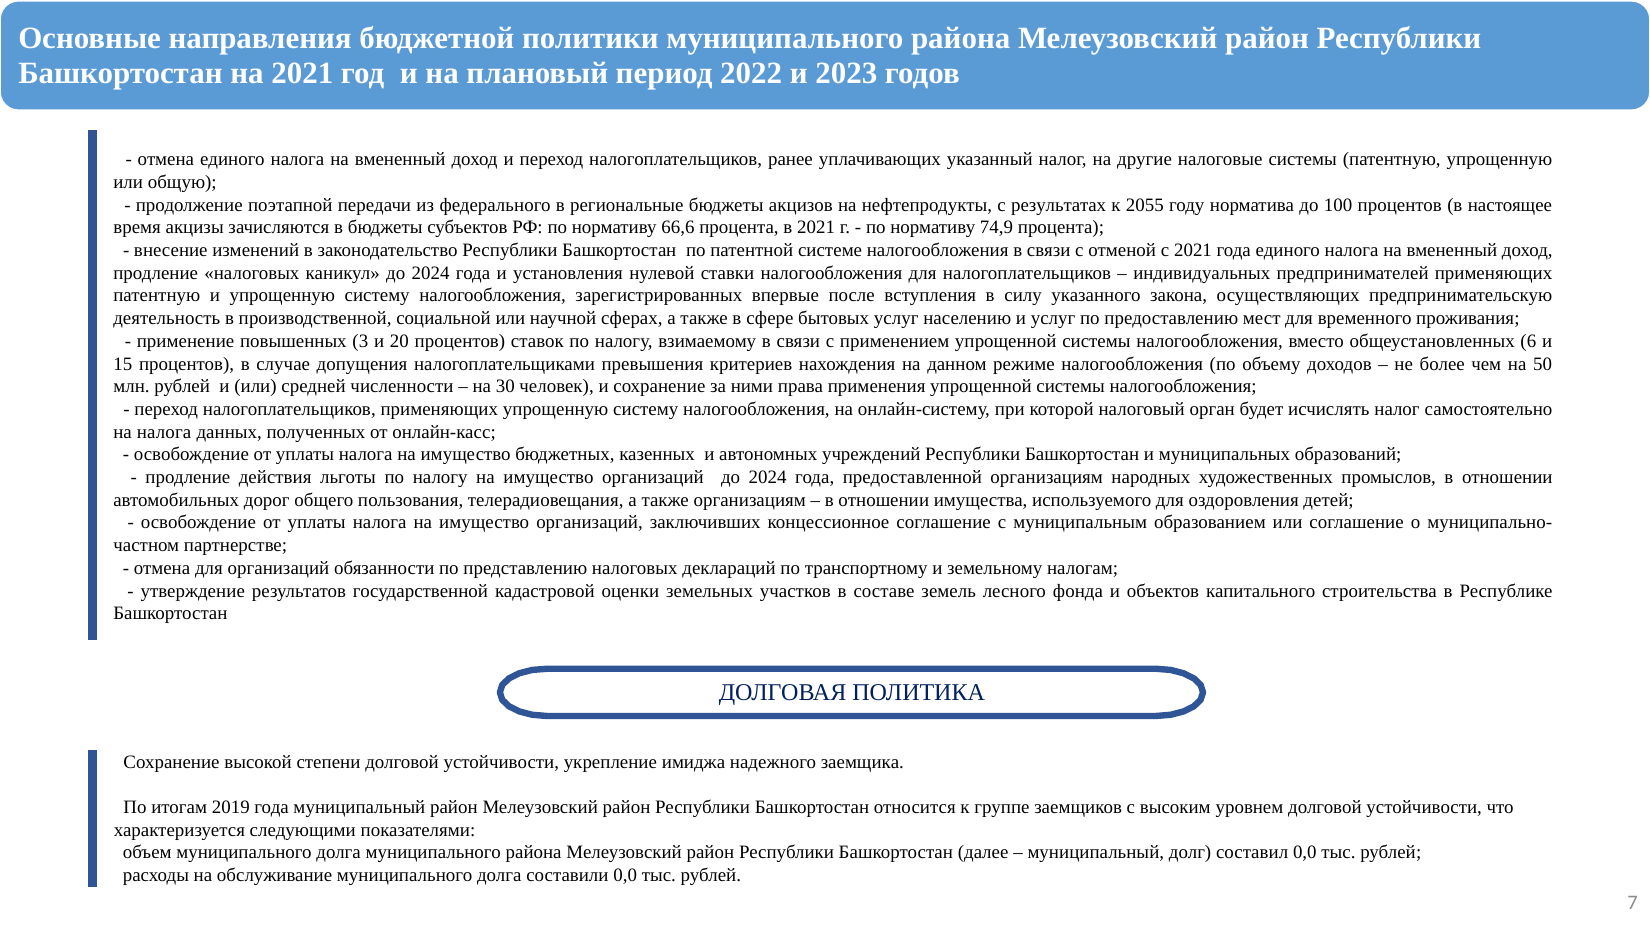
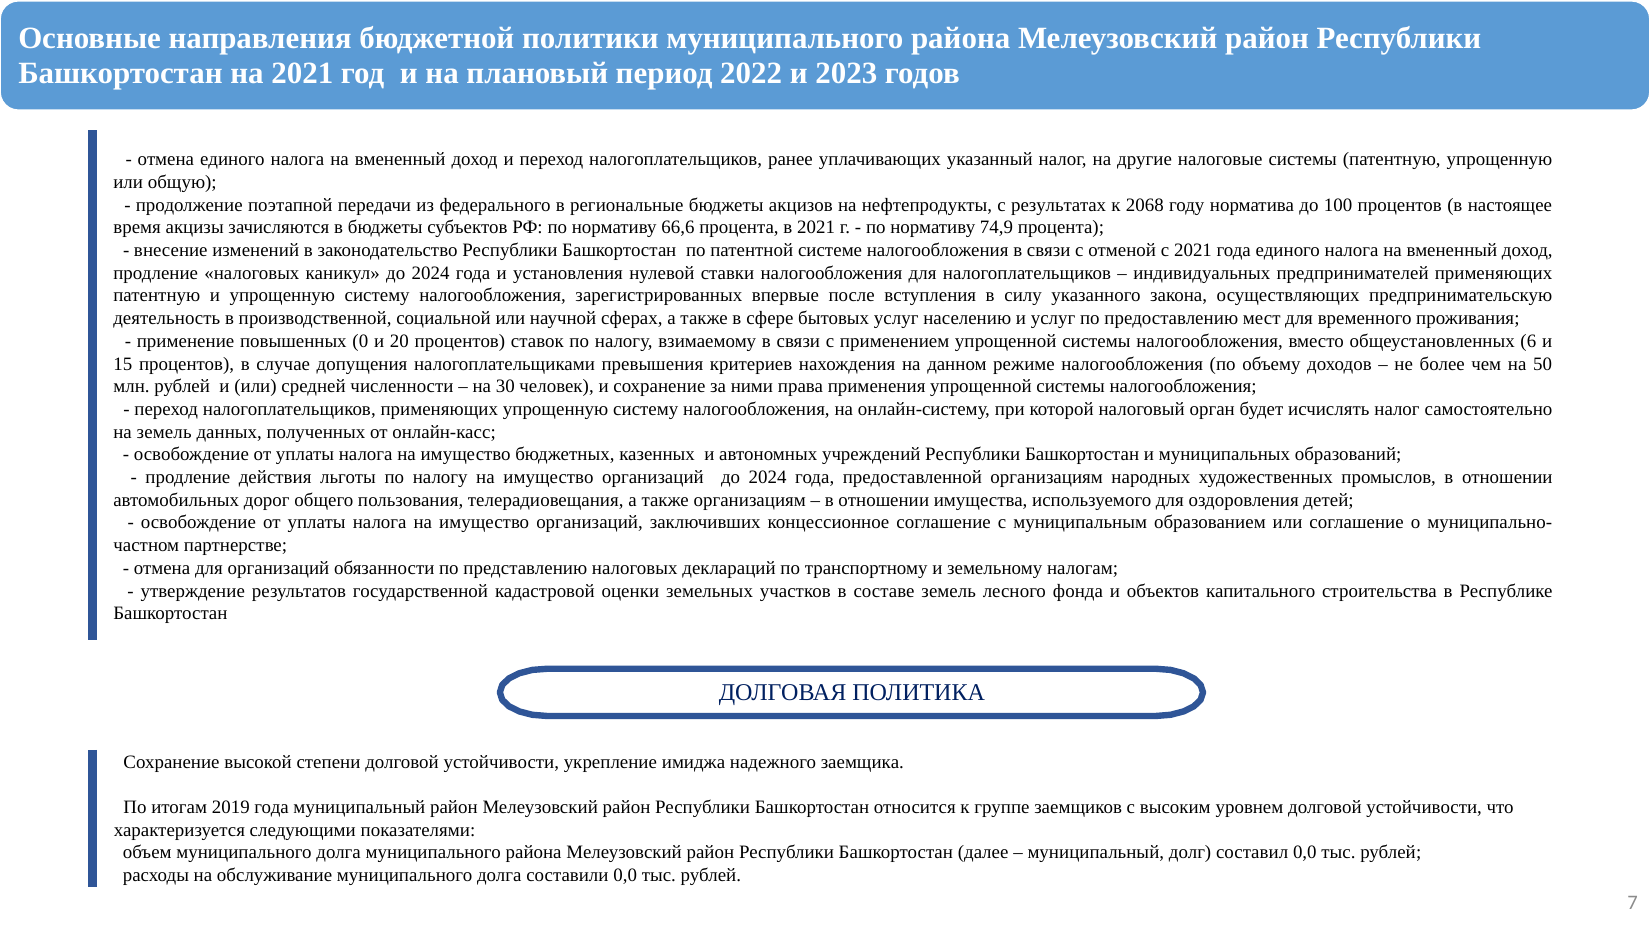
2055: 2055 -> 2068 (1145, 205)
3: 3 -> 0 (360, 341)
на налога: налога -> земель (164, 432)
